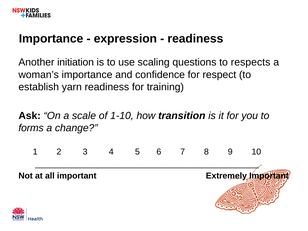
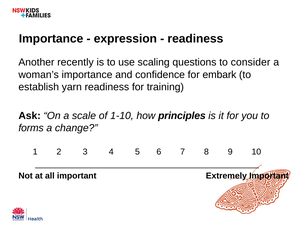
initiation: initiation -> recently (75, 62)
respects: respects -> consider (251, 62)
respect: respect -> embark (219, 75)
transition: transition -> principles (182, 116)
